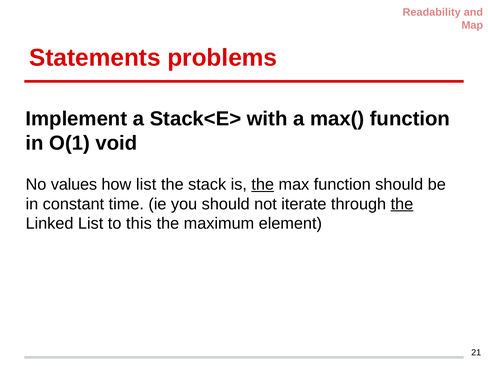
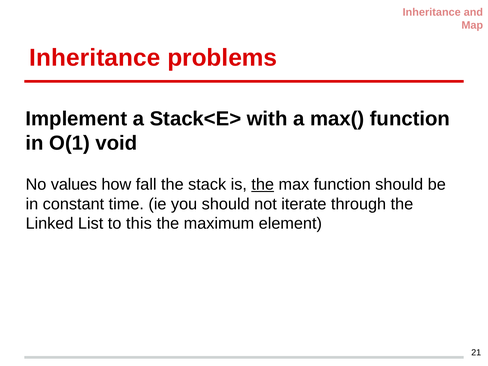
Readability: Readability -> Inheritance (432, 12)
Statements: Statements -> Inheritance (95, 58)
how list: list -> fall (146, 184)
the underline: present -> none (402, 204)
